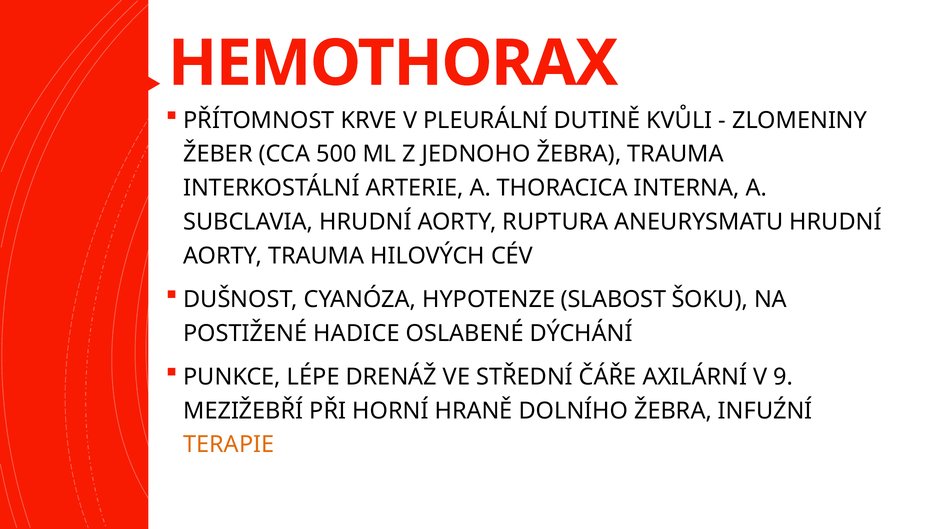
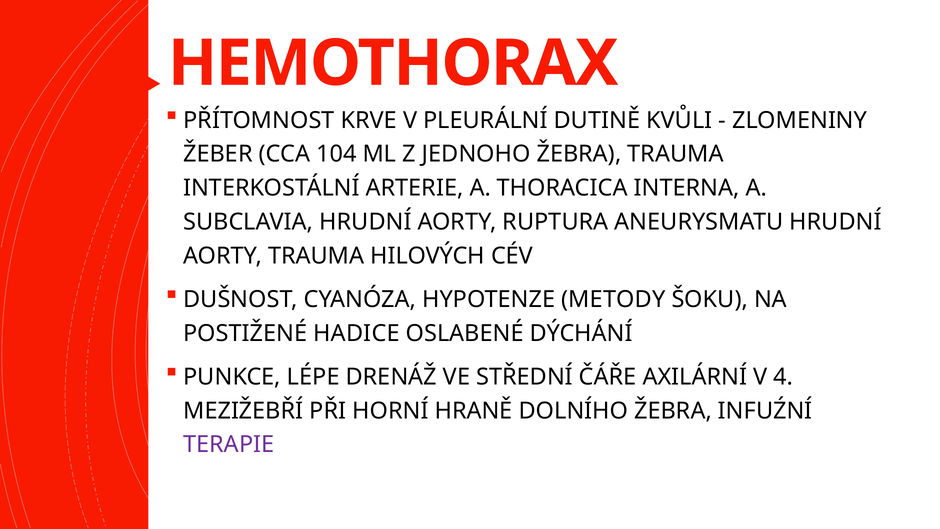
500: 500 -> 104 (336, 154)
SLABOST: SLABOST -> METODY (613, 299)
9: 9 -> 4 (783, 377)
TERAPIE colour: orange -> purple (229, 444)
